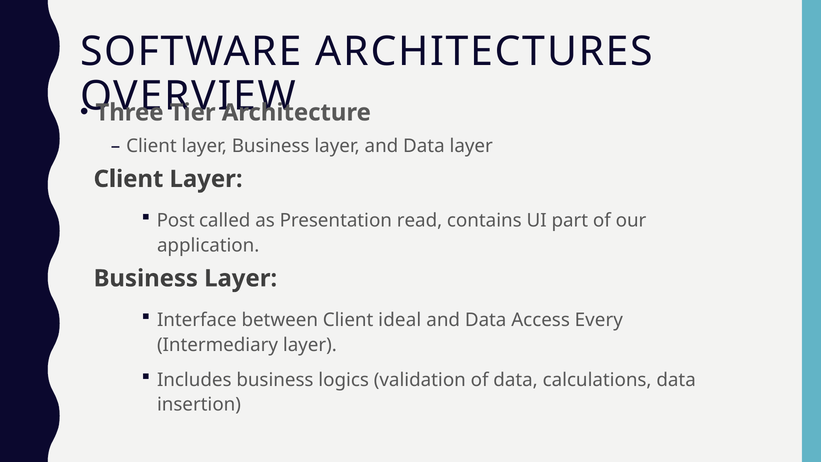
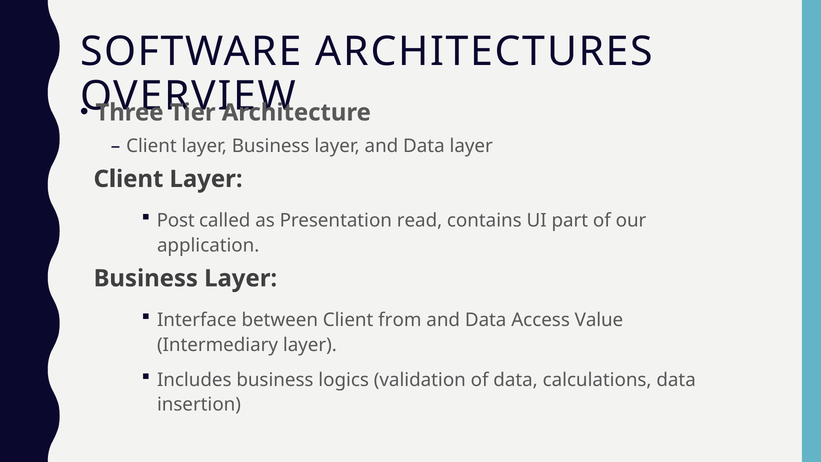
ideal: ideal -> from (400, 320)
Every: Every -> Value (599, 320)
